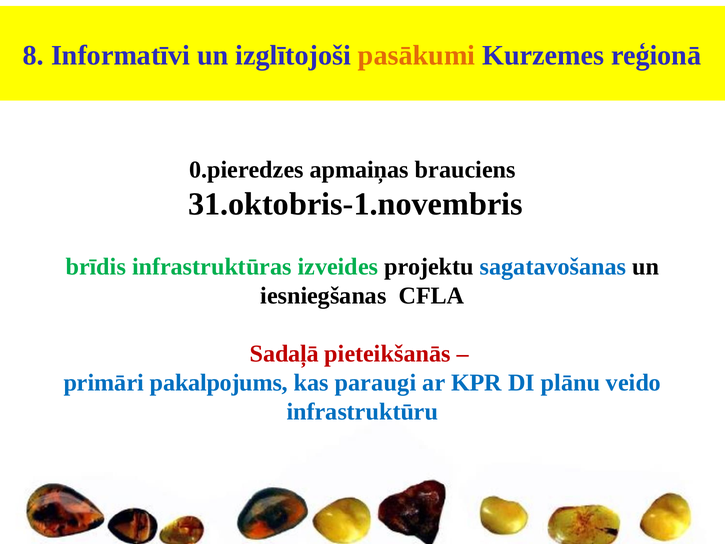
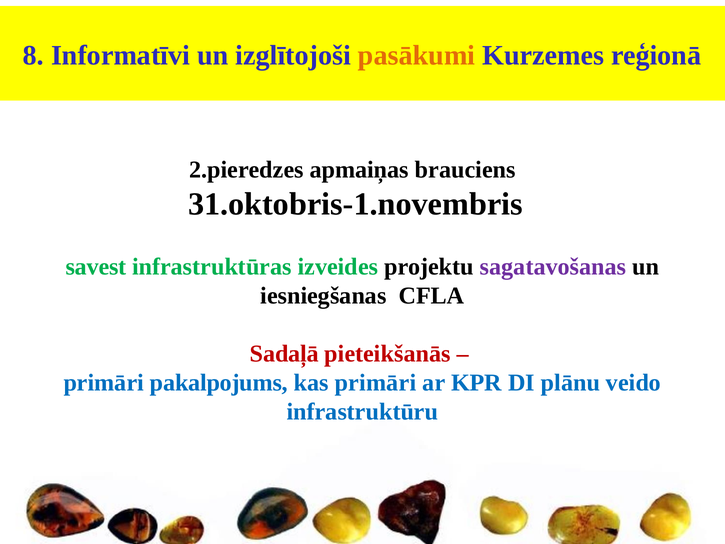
0.pieredzes: 0.pieredzes -> 2.pieredzes (246, 170)
brīdis: brīdis -> savest (96, 266)
sagatavošanas colour: blue -> purple (553, 266)
kas paraugi: paraugi -> primāri (375, 382)
